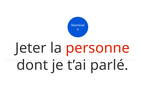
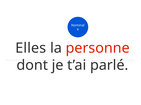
Jeter: Jeter -> Elles (31, 48)
